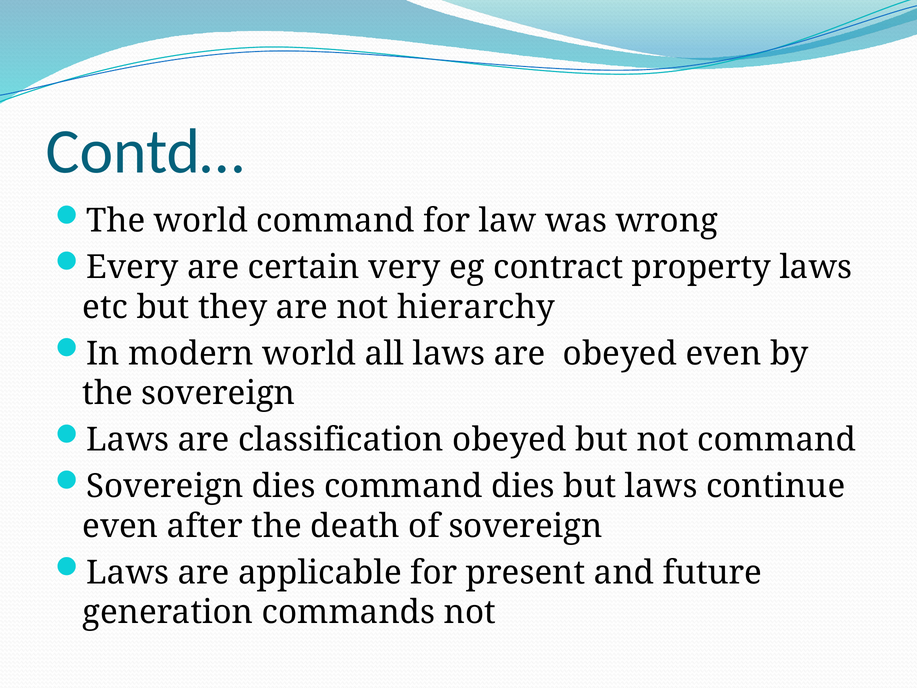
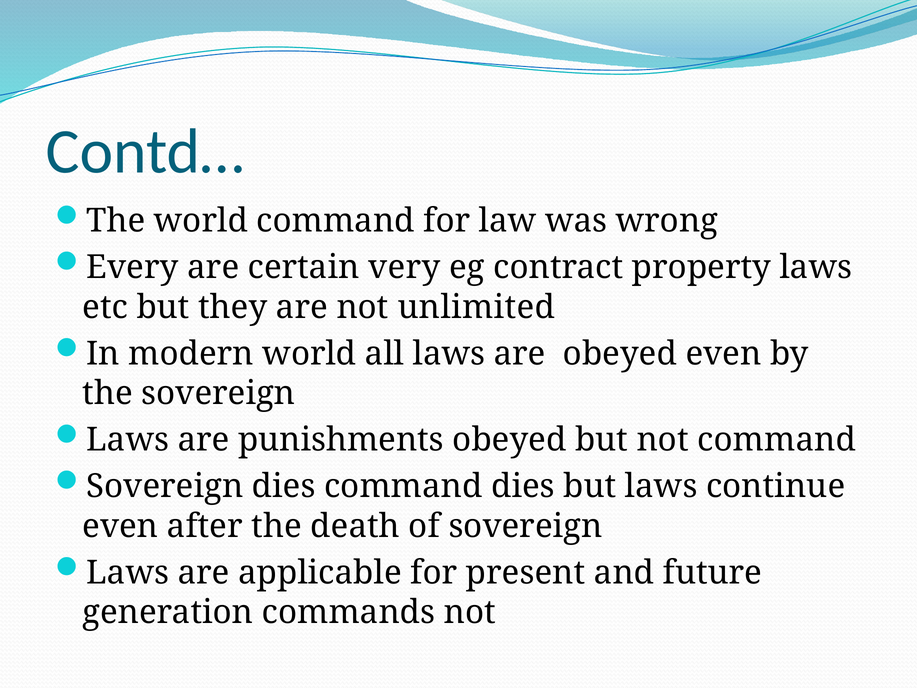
hierarchy: hierarchy -> unlimited (476, 307)
classification: classification -> punishments (341, 440)
